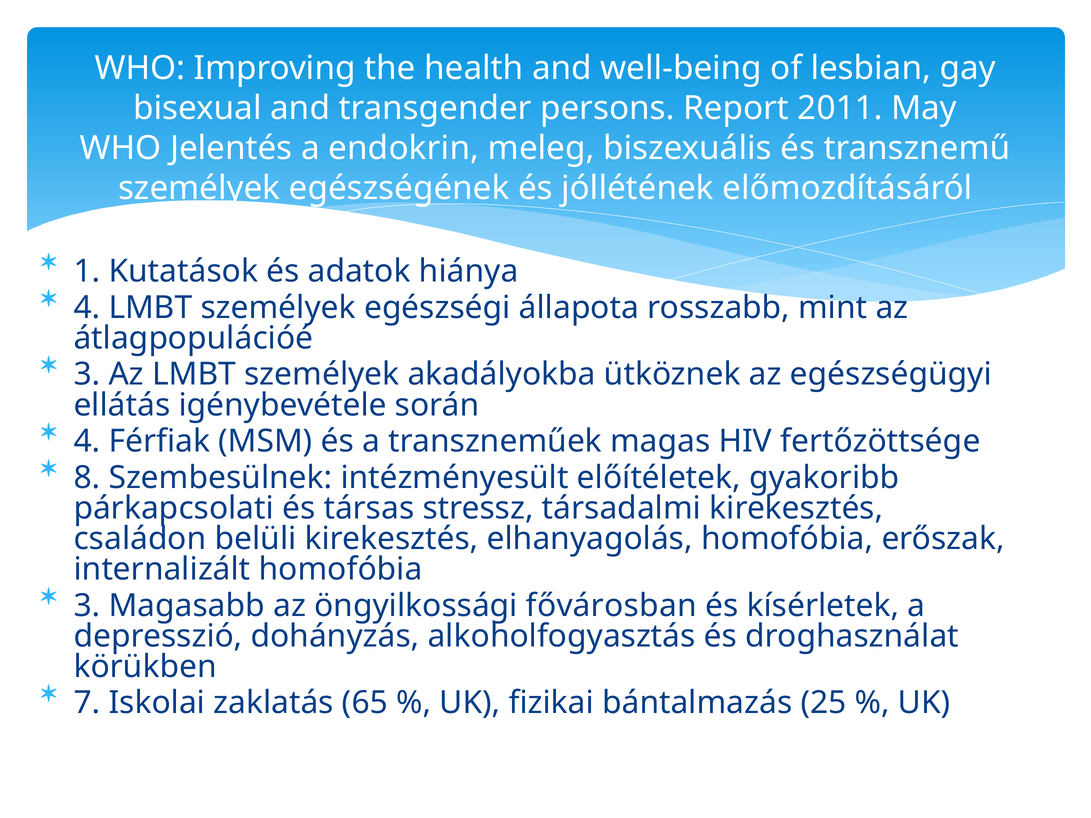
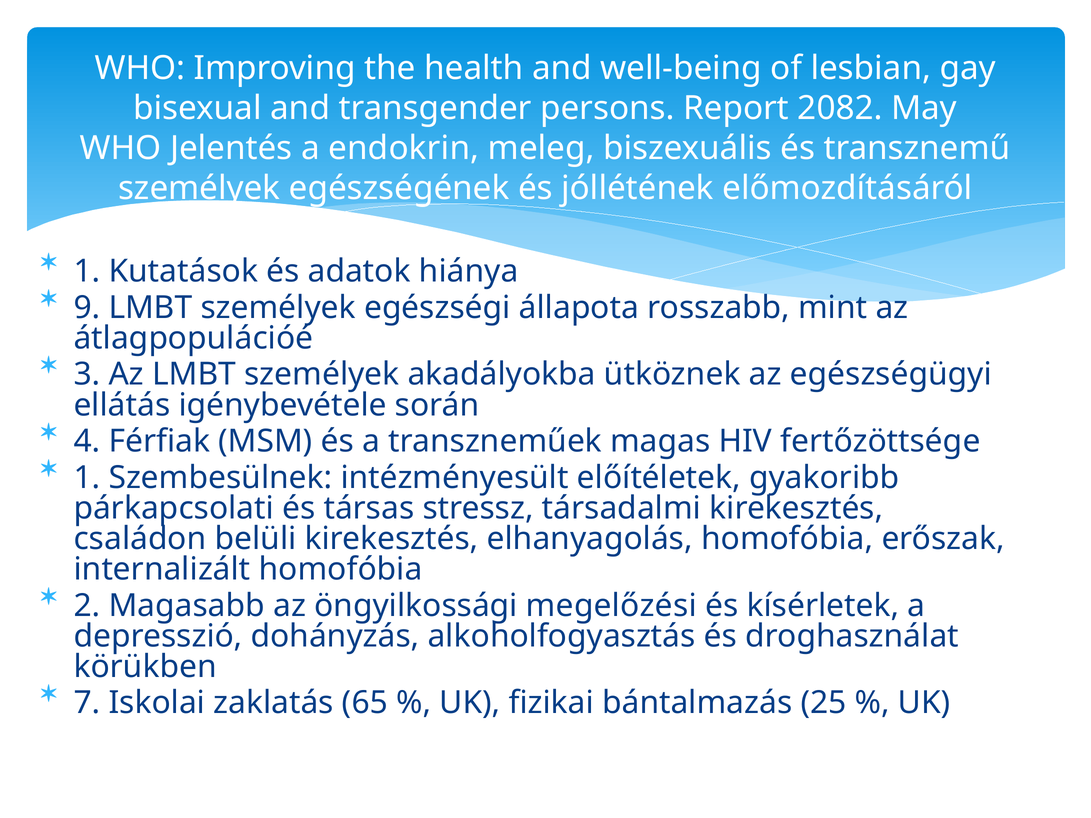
2011: 2011 -> 2082 (840, 108)
4: 4 -> 9 (87, 308)
8: 8 -> 1 (87, 478)
3: 3 -> 2 (87, 606)
fővárosban: fővárosban -> megelőzési (611, 606)
